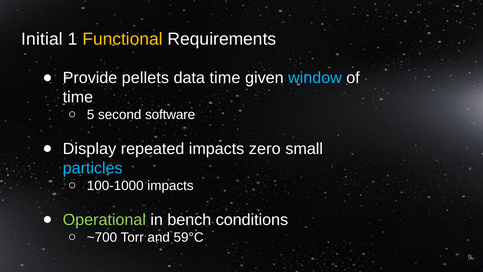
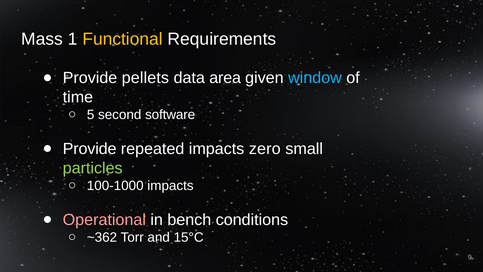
Initial: Initial -> Mass (42, 39)
data time: time -> area (225, 78)
Display: Display -> Provide (90, 149)
particles colour: light blue -> light green (93, 168)
Operational colour: light green -> pink (104, 220)
~700: ~700 -> ~362 (102, 237)
59°C: 59°C -> 15°C (189, 237)
